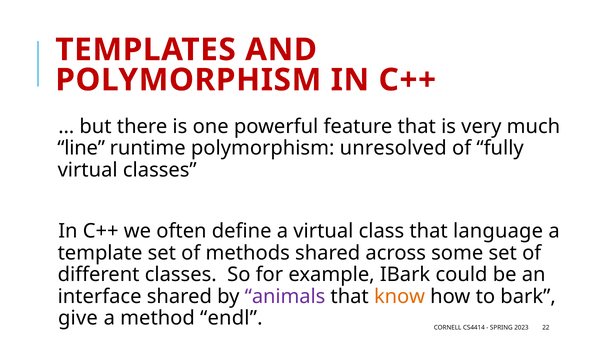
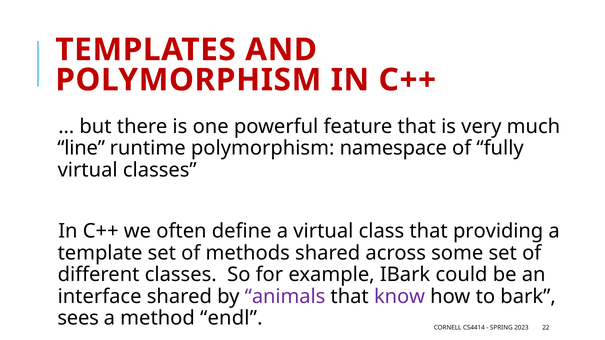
unresolved: unresolved -> namespace (393, 148)
language: language -> providing (498, 231)
know colour: orange -> purple (400, 297)
give: give -> sees (78, 318)
